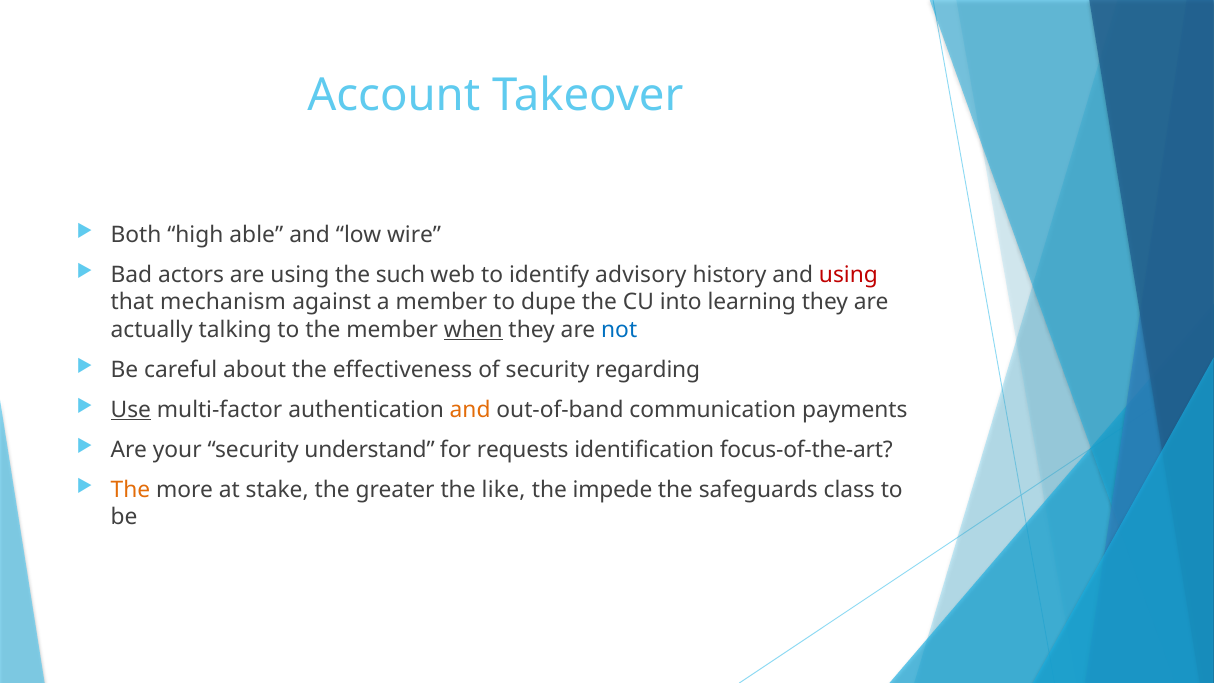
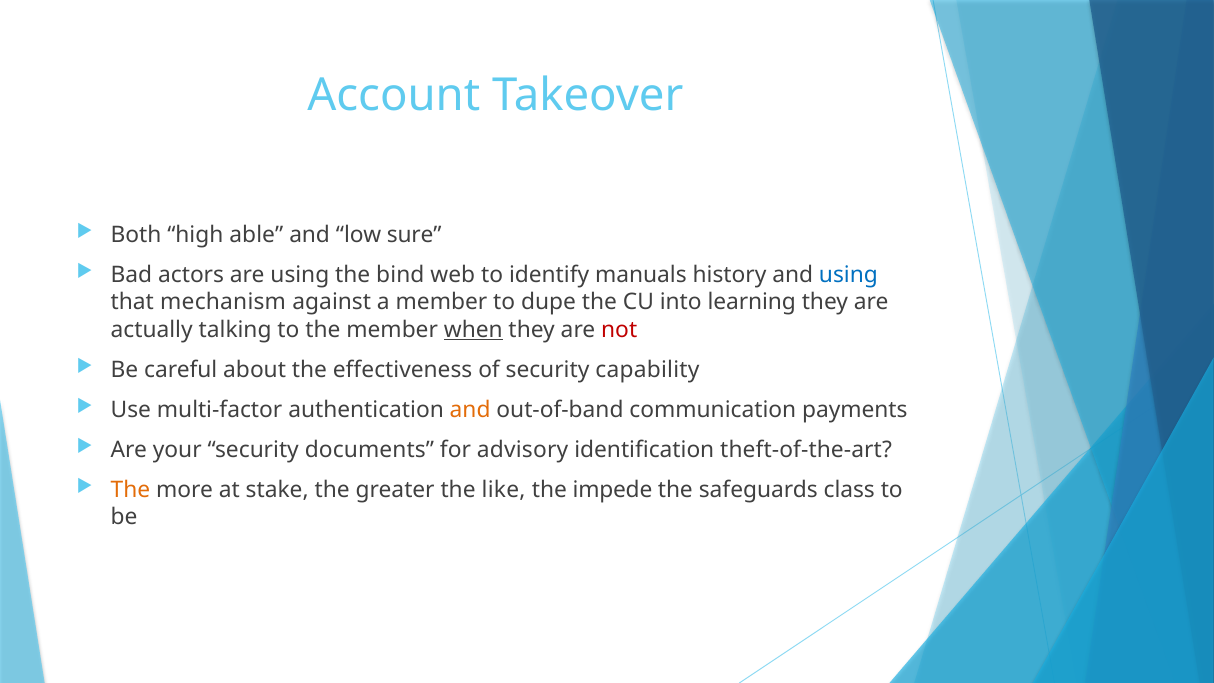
wire: wire -> sure (414, 235)
such: such -> bind (400, 275)
advisory: advisory -> manuals (641, 275)
using colour: red -> blue (848, 275)
not colour: blue -> red (619, 330)
regarding: regarding -> capability (647, 370)
Use underline: present -> none (131, 409)
understand: understand -> documents (369, 449)
requests: requests -> advisory (523, 449)
focus-of-the-art: focus-of-the-art -> theft-of-the-art (806, 449)
